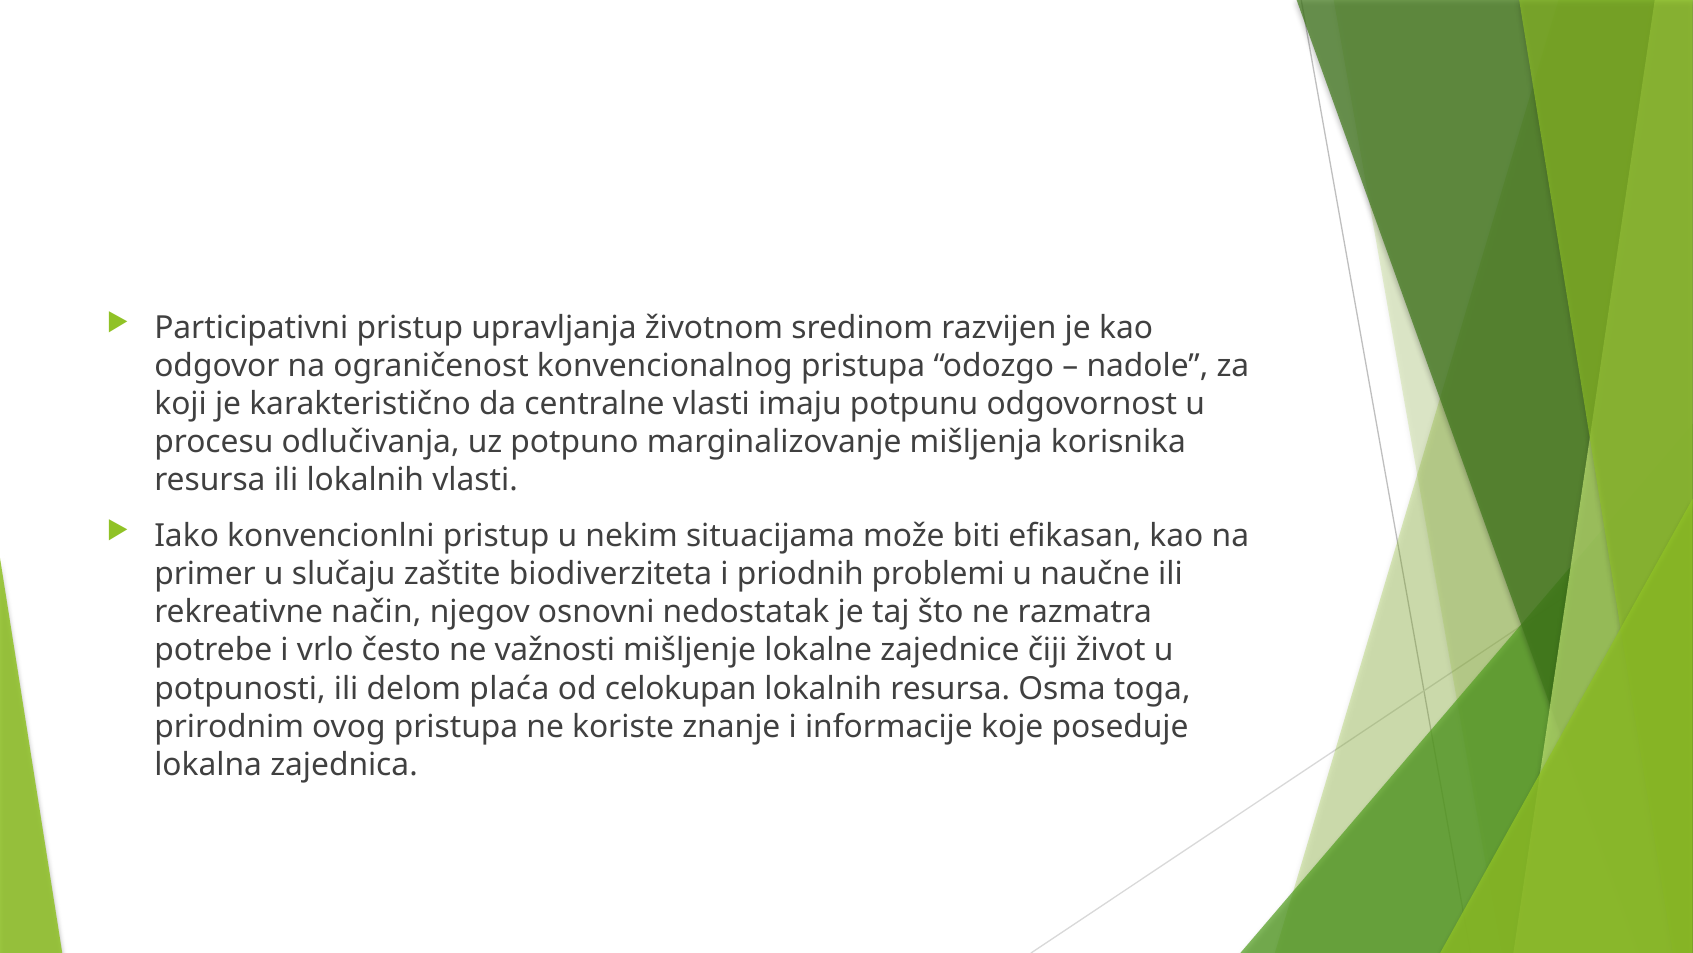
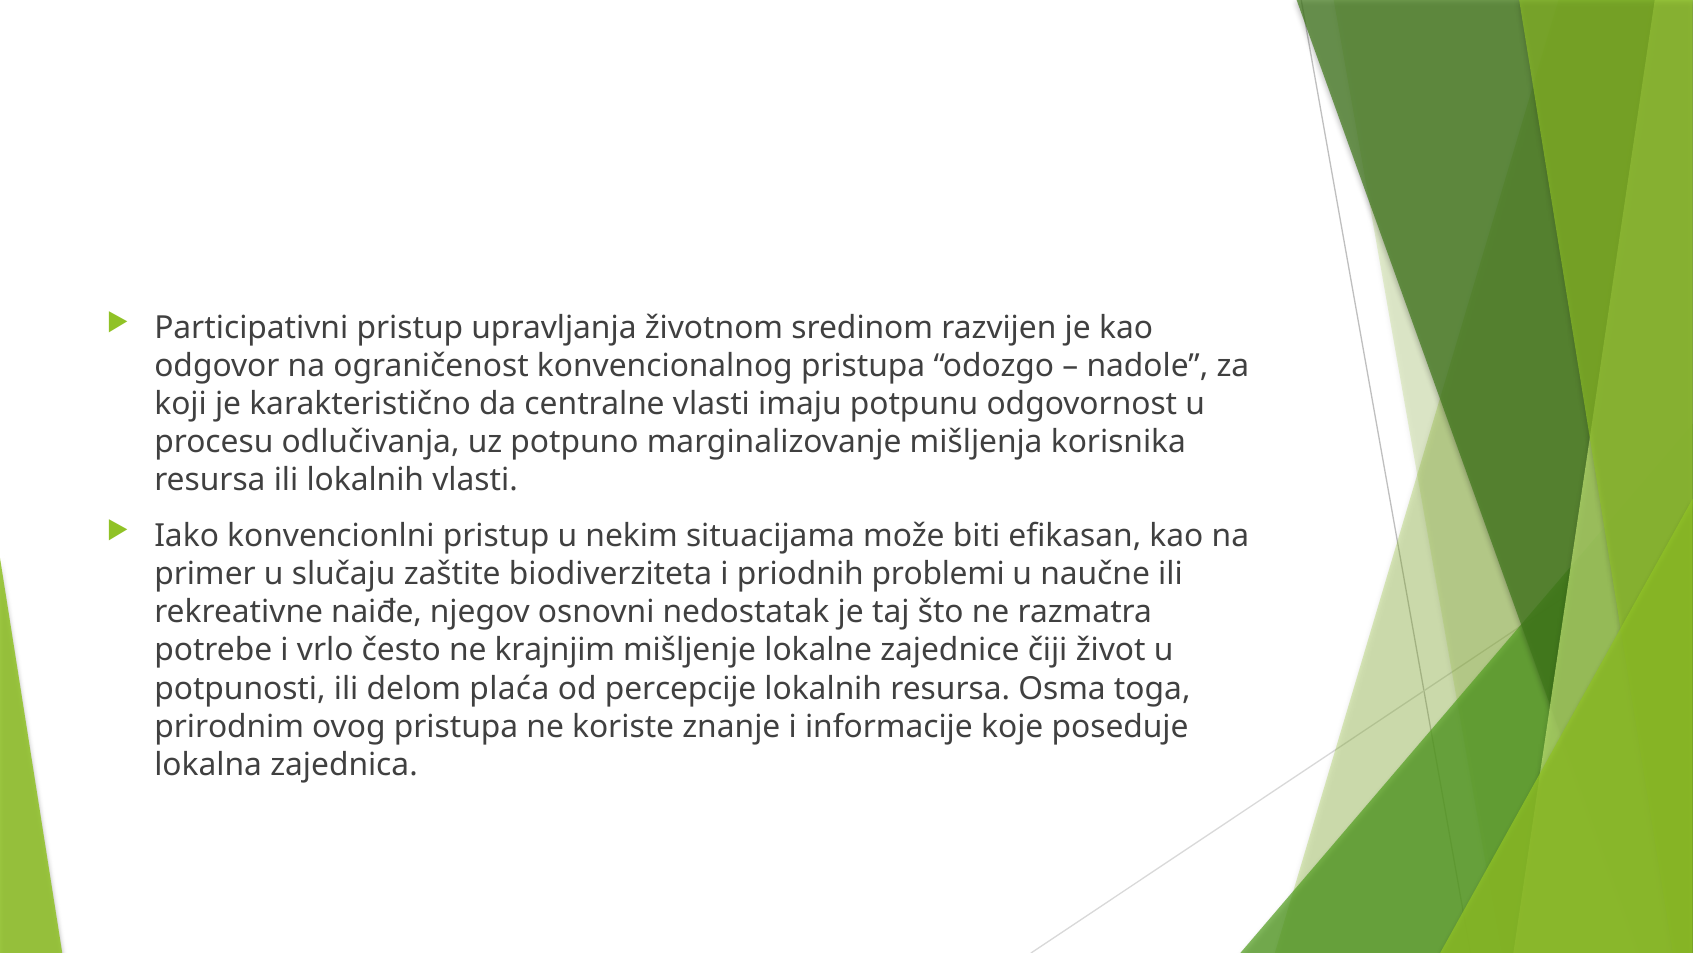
način: način -> naiđe (377, 612)
važnosti: važnosti -> krajnjim (555, 650)
celokupan: celokupan -> percepcije (681, 688)
